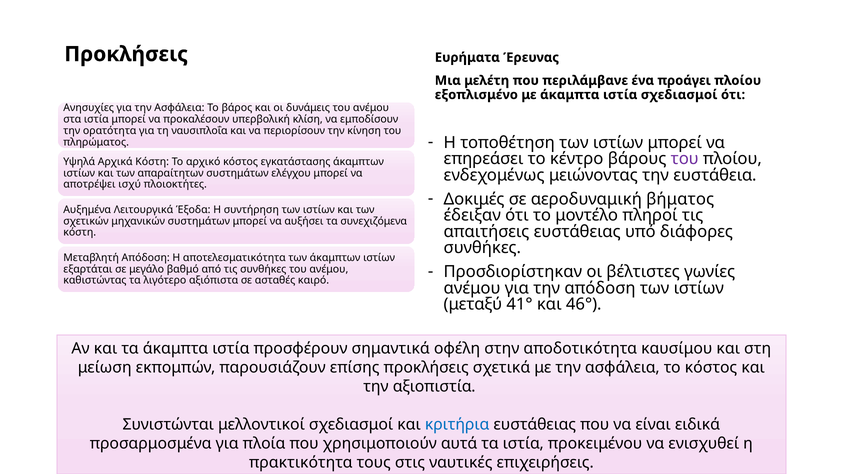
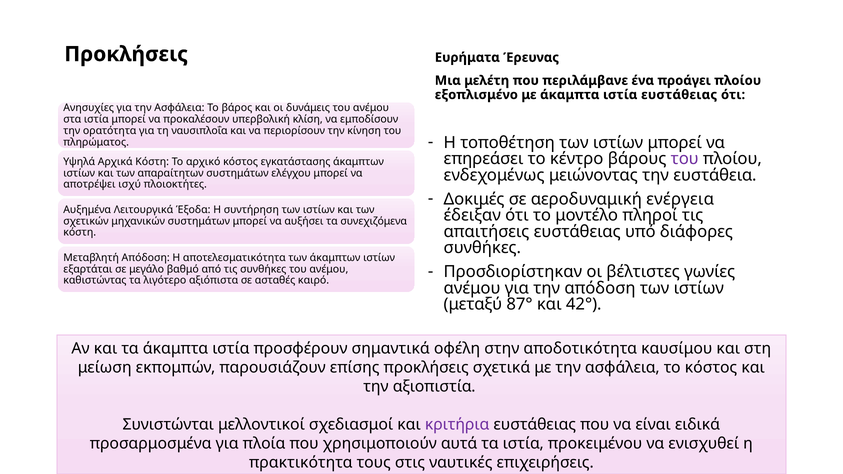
ιστία σχεδιασμοί: σχεδιασμοί -> ευστάθειας (679, 95)
βήματος: βήματος -> ενέργεια (680, 199)
41°: 41° -> 87° (519, 304)
46°: 46° -> 42° (584, 304)
κριτήρια colour: blue -> purple (457, 425)
